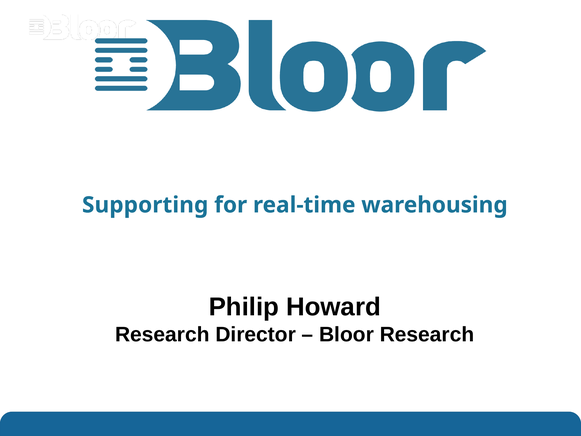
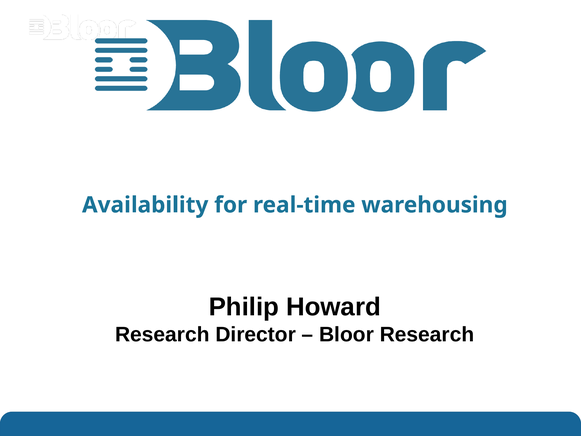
Supporting: Supporting -> Availability (145, 205)
